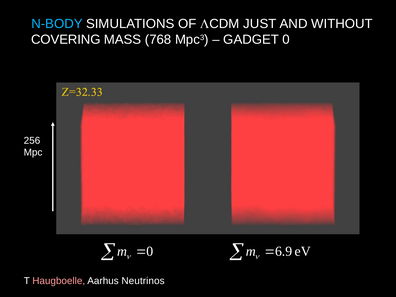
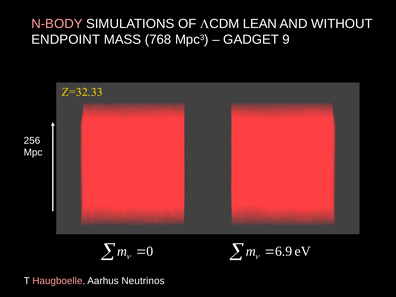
N-BODY colour: light blue -> pink (57, 24)
JUST: JUST -> LEAN (260, 24)
COVERING: COVERING -> ENDPOINT (66, 40)
GADGET 0: 0 -> 9 (286, 40)
